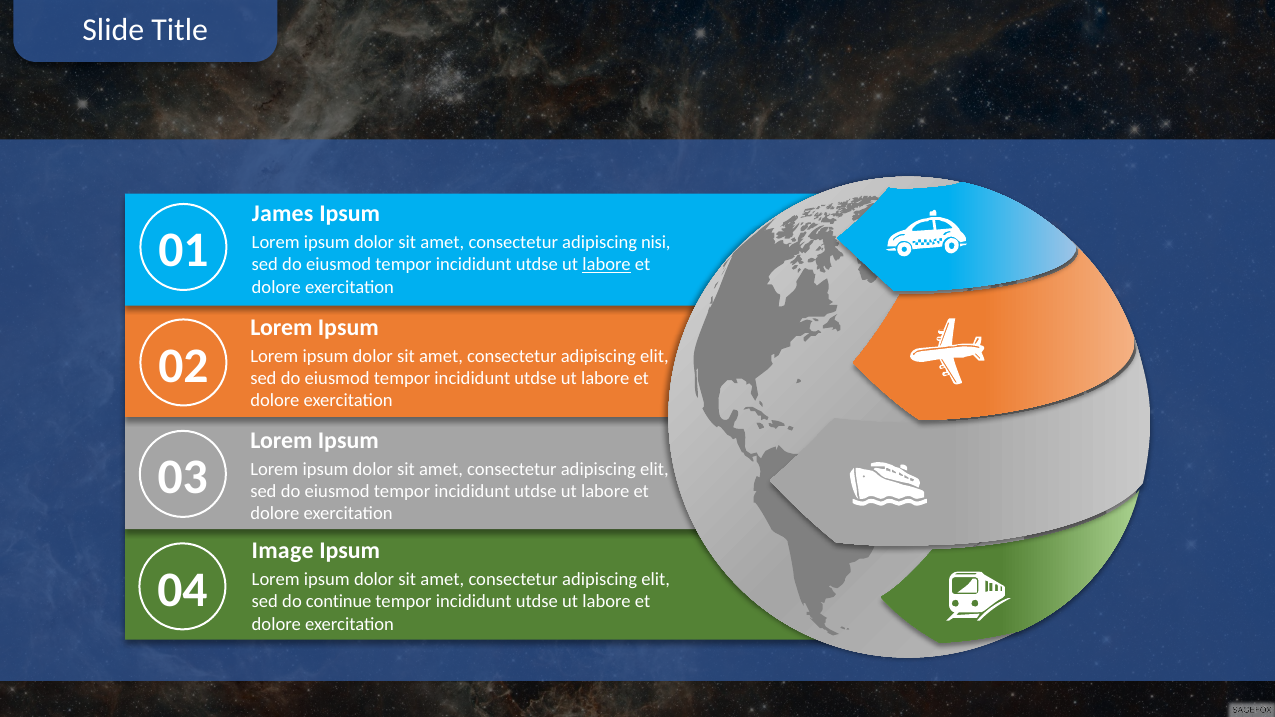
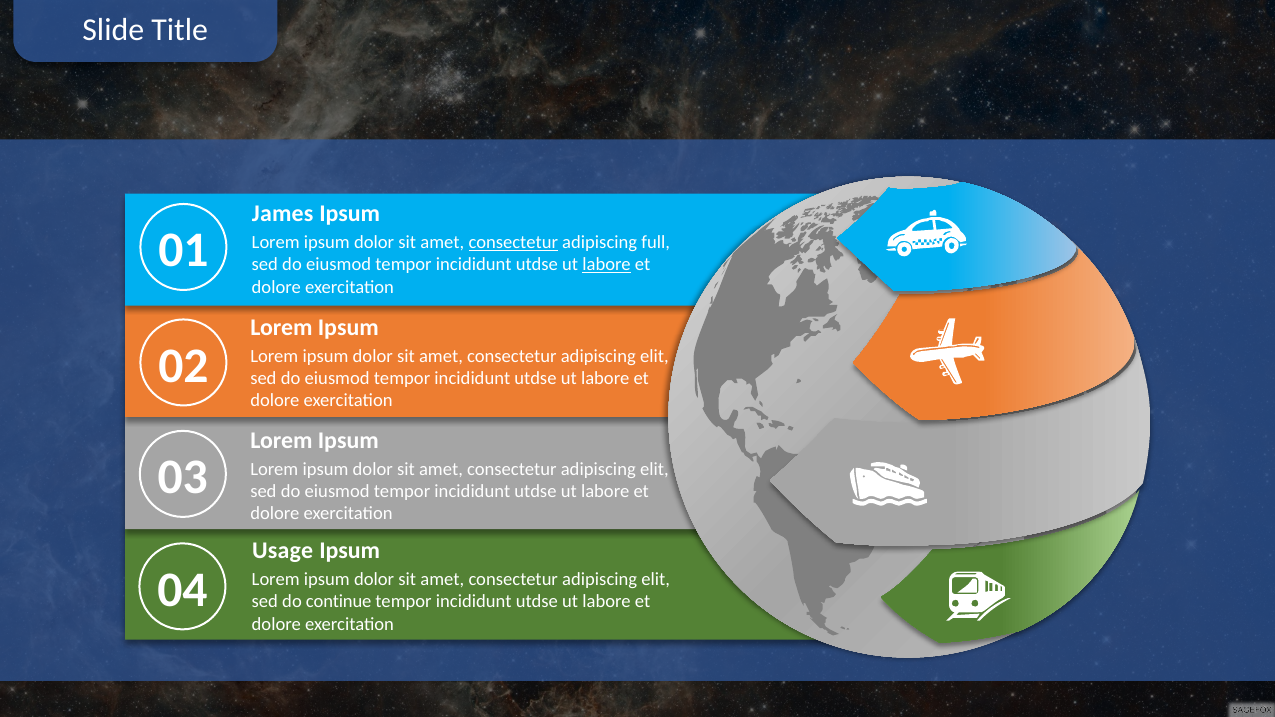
consectetur underline: none -> present (513, 242)
nisi: nisi -> full (656, 242)
Image: Image -> Usage (283, 551)
